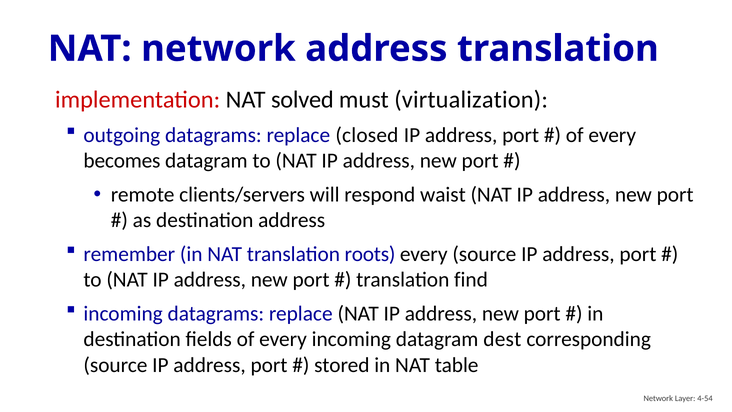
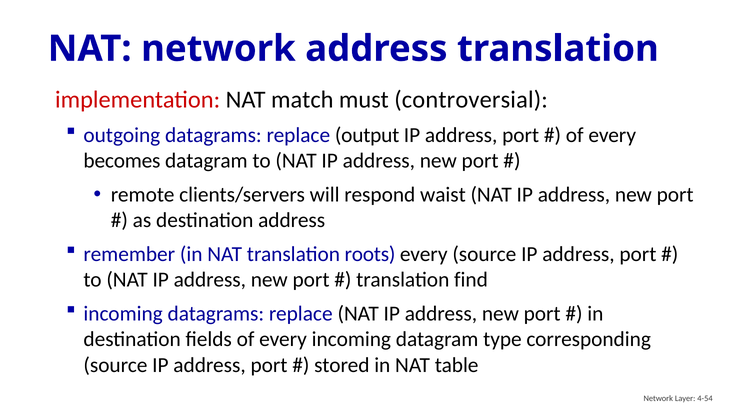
solved: solved -> match (302, 100)
virtualization: virtualization -> controversial (471, 100)
closed: closed -> output (367, 135)
dest: dest -> type (502, 339)
